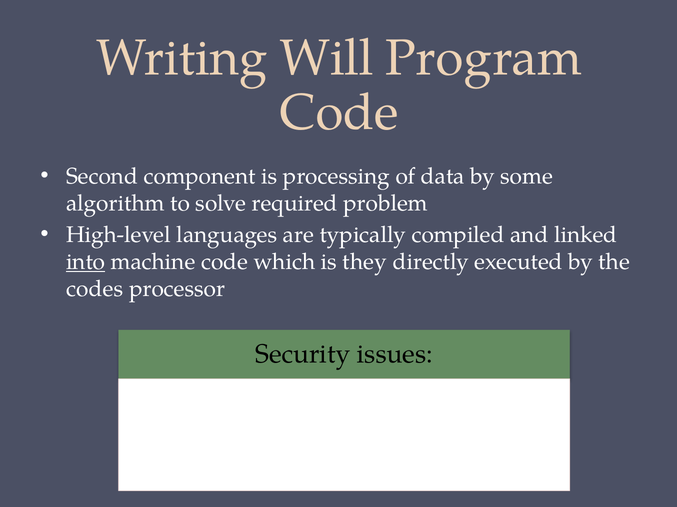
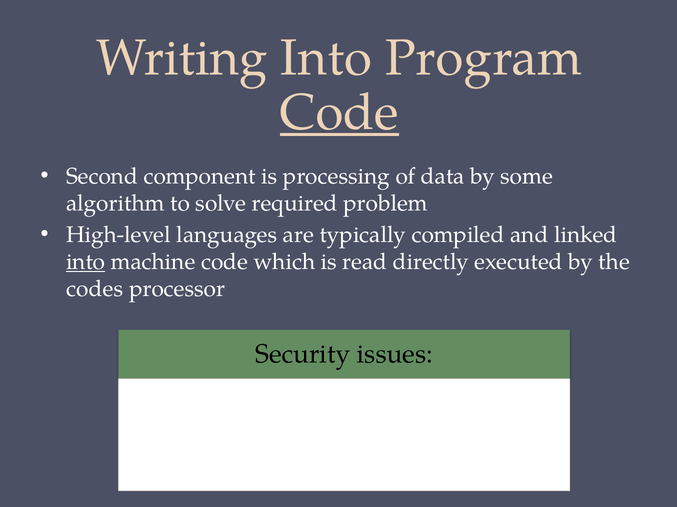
Writing Will: Will -> Into (326, 58)
Code underline: none -> present (339, 113)
they: they -> read (365, 262)
